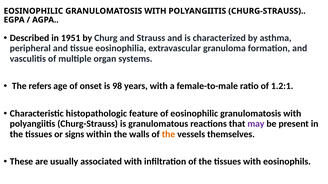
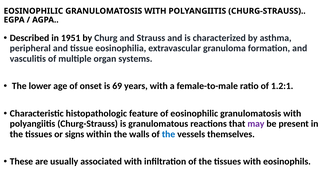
refers: refers -> lower (40, 86)
98: 98 -> 69 (117, 86)
the colour: orange -> blue (169, 134)
